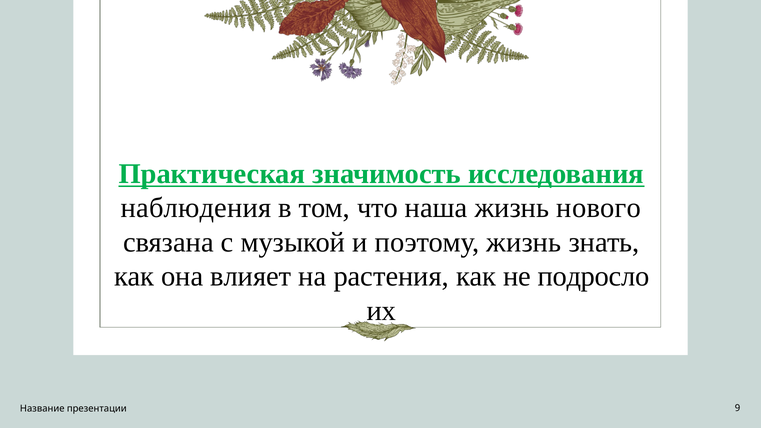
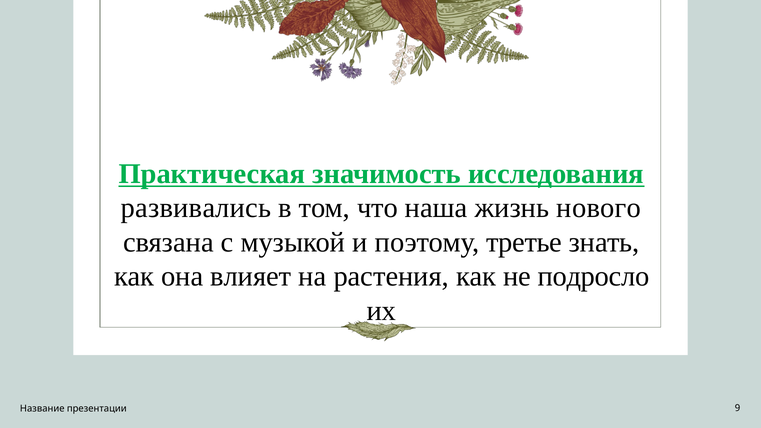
наблюдения: наблюдения -> развивались (196, 208)
поэтому жизнь: жизнь -> третье (524, 242)
